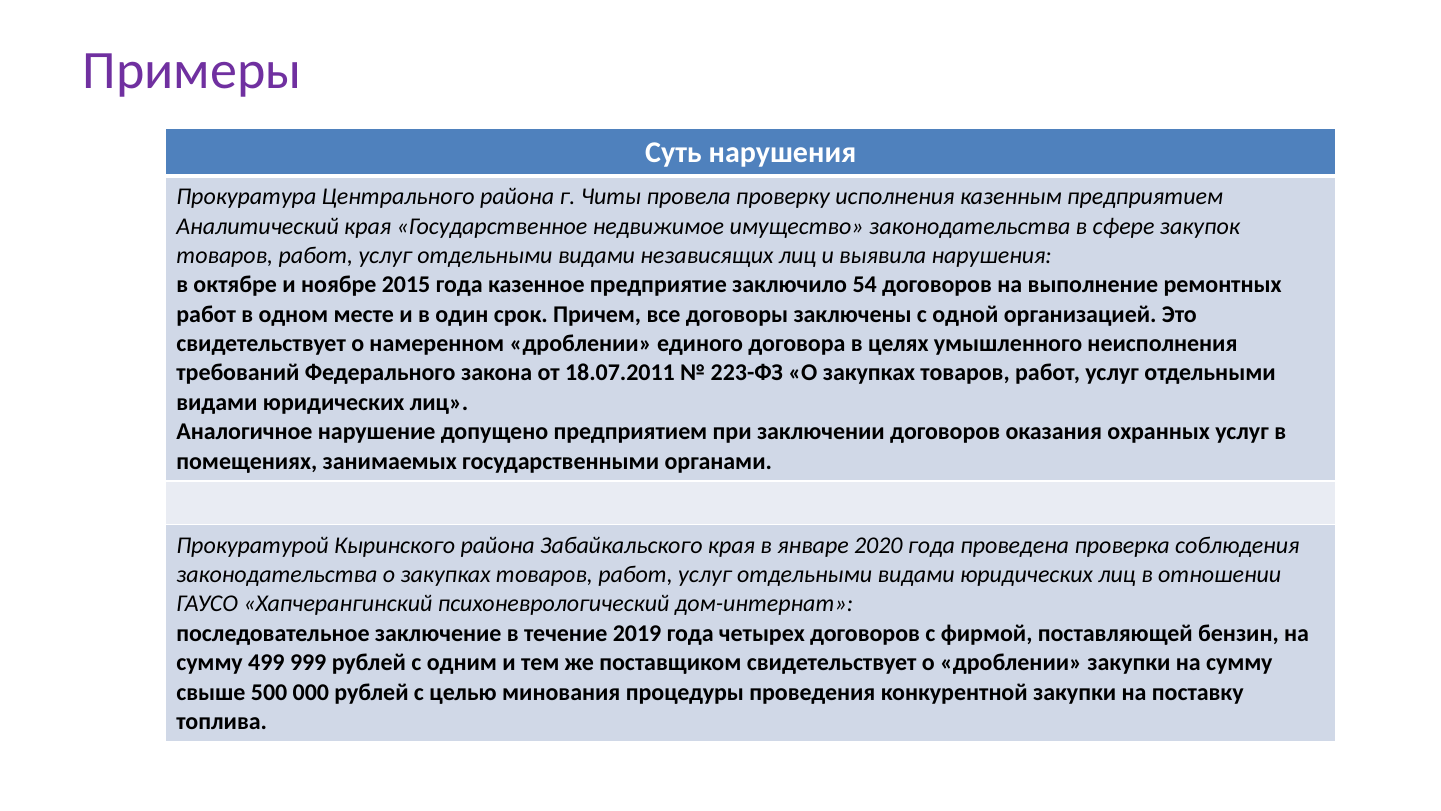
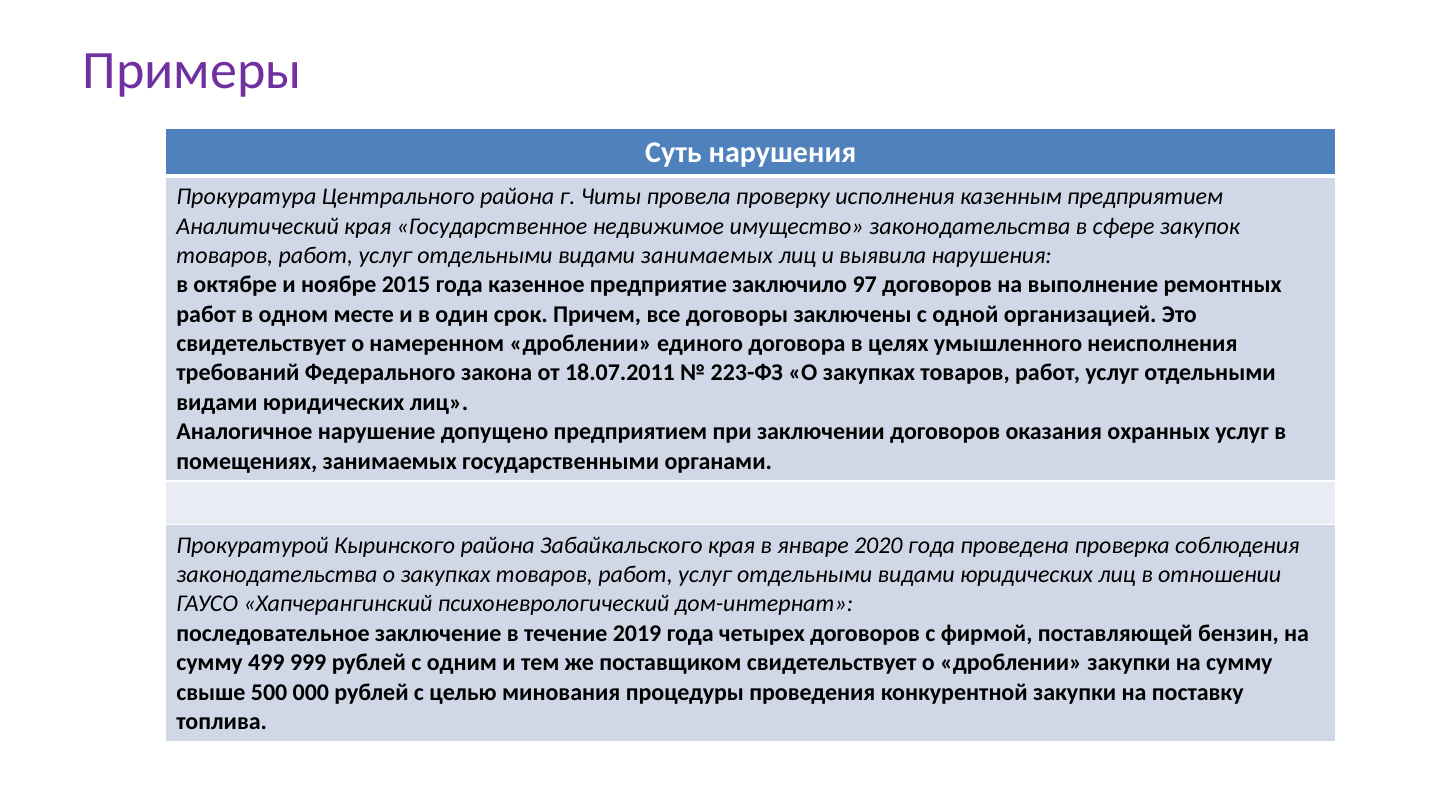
видами независящих: независящих -> занимаемых (707, 255)
54: 54 -> 97 (865, 285)
